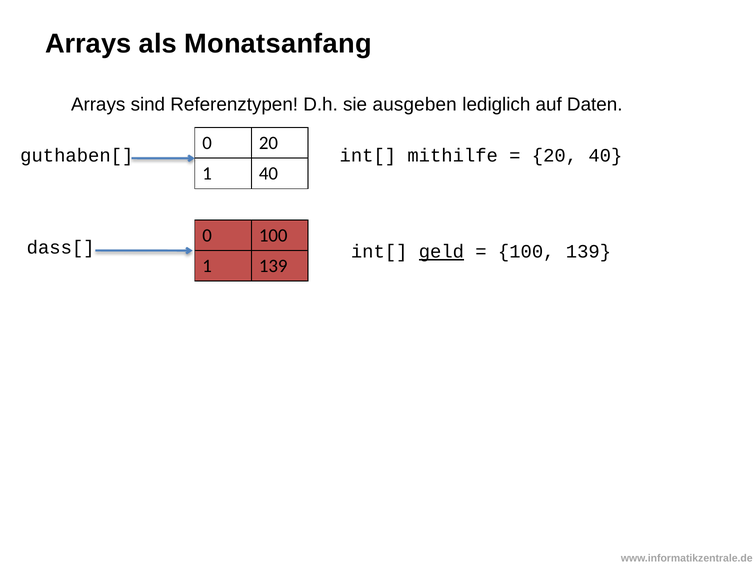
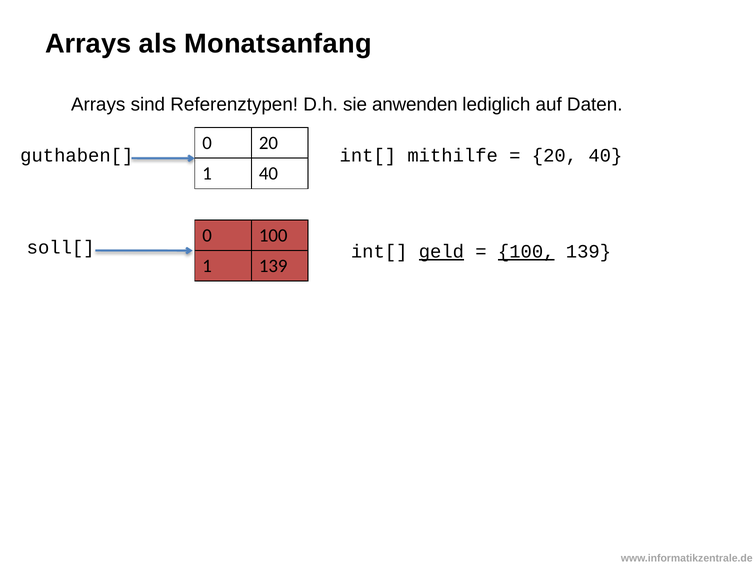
ausgeben: ausgeben -> anwenden (415, 104)
dass[: dass[ -> soll[ (61, 247)
100 underline: none -> present (526, 251)
